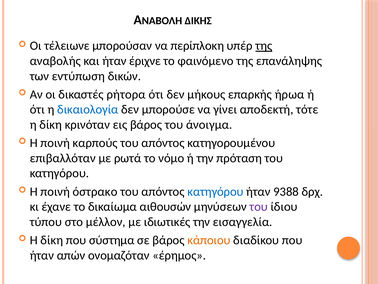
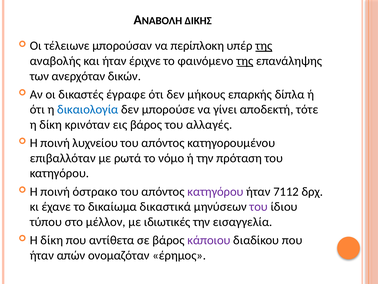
της underline: none -> present (245, 61)
εντύπωση: εντύπωση -> ανερχόταν (78, 76)
ρήτορα: ρήτορα -> έγραφε (126, 94)
ήρωα: ήρωα -> δίπλα (290, 94)
άνοιγμα: άνοιγμα -> αλλαγές (209, 124)
καρπούς: καρπούς -> λυχνείου (95, 143)
κατηγόρου colour: blue -> purple (215, 191)
9388: 9388 -> 7112 (286, 191)
αιθουσών: αιθουσών -> δικαστικά (165, 206)
σύστημα: σύστημα -> αντίθετα (112, 240)
κάποιου colour: orange -> purple (209, 240)
